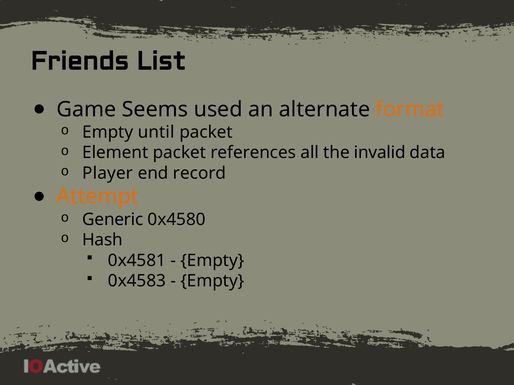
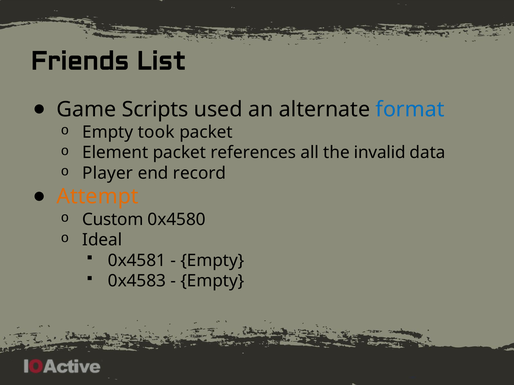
Seems: Seems -> Scripts (155, 109)
format colour: orange -> blue (410, 109)
until: until -> took (156, 132)
Generic: Generic -> Custom (113, 220)
Hash: Hash -> Ideal (102, 240)
